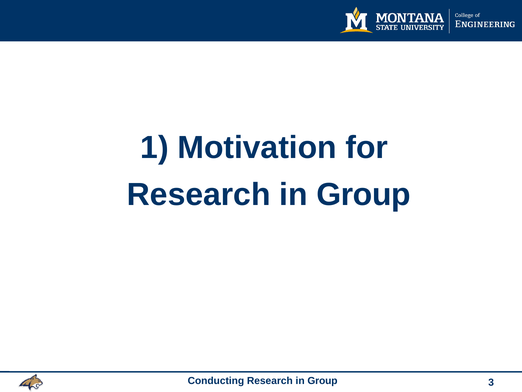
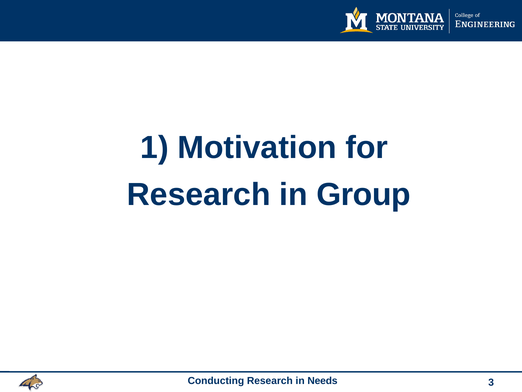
Group: Group -> Needs (322, 380)
